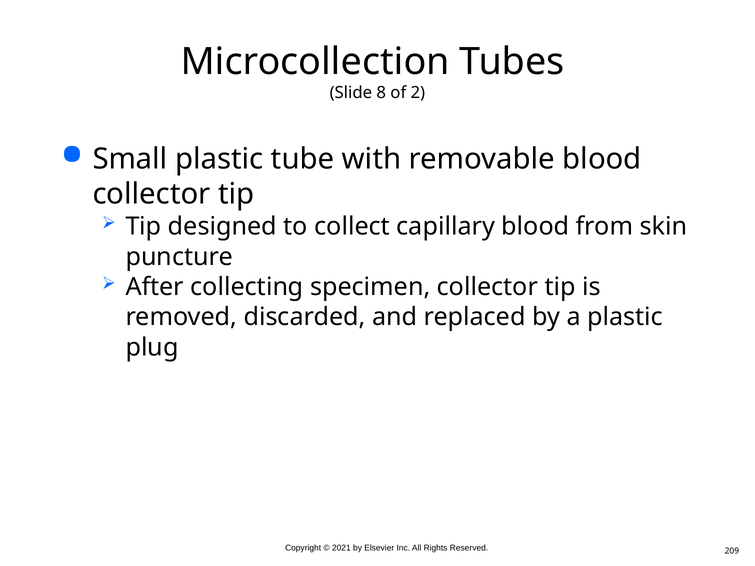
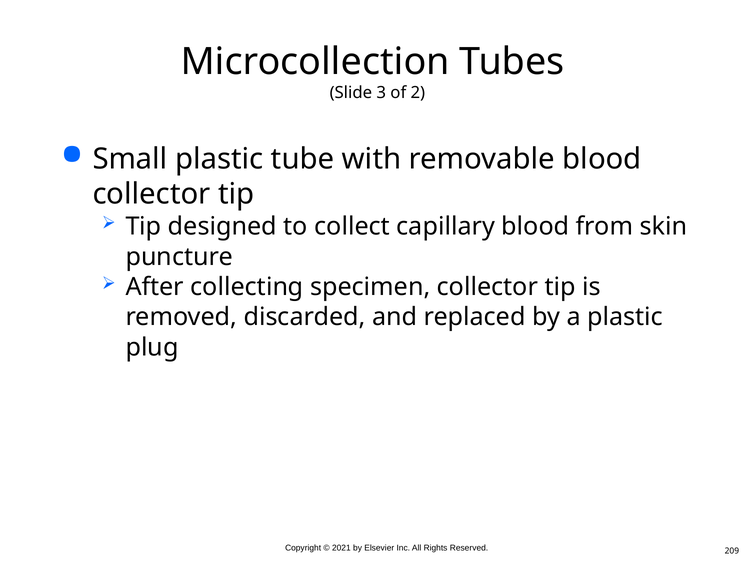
8: 8 -> 3 (381, 93)
